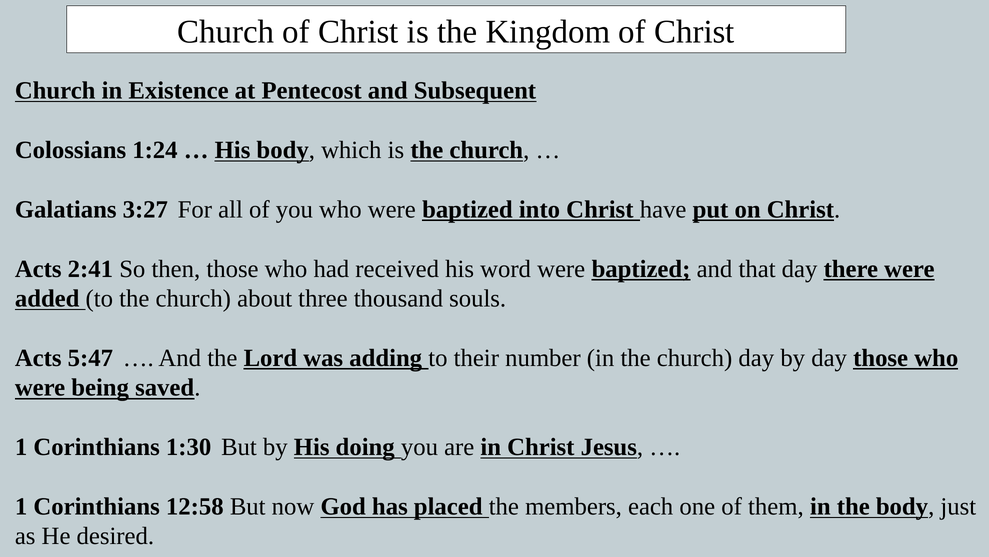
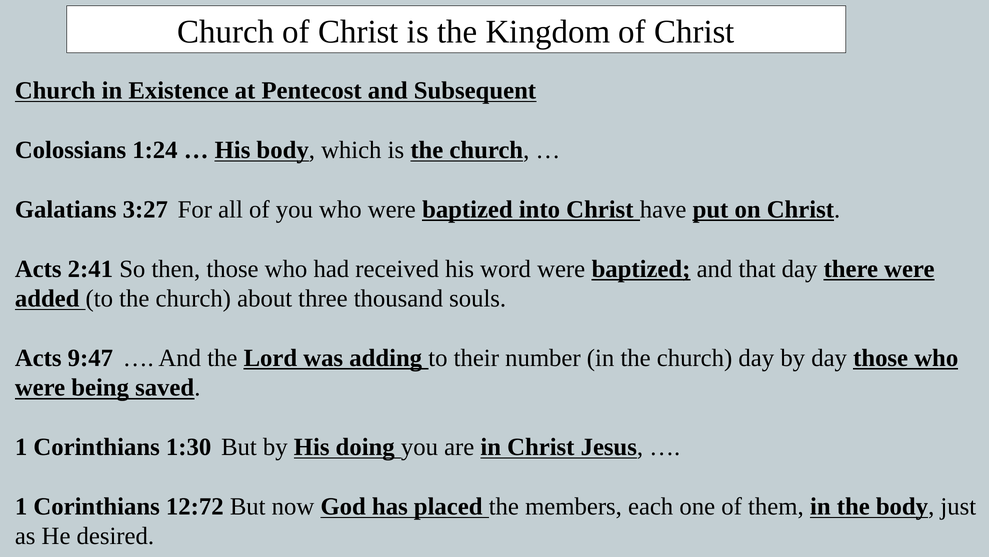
5:47: 5:47 -> 9:47 (90, 358)
12:58: 12:58 -> 12:72 (195, 506)
